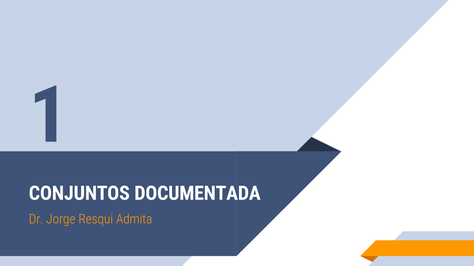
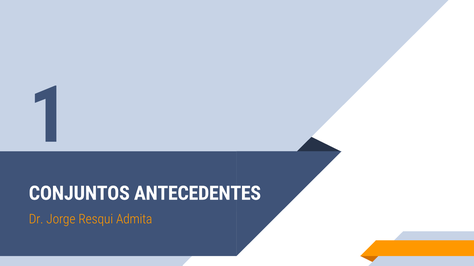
DOCUMENTADA: DOCUMENTADA -> ANTECEDENTES (198, 194)
